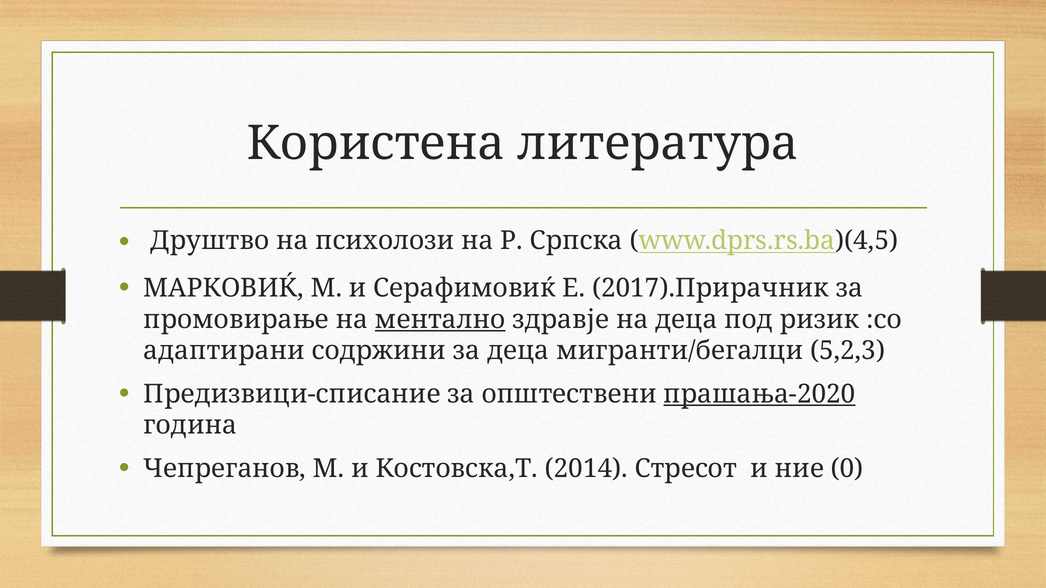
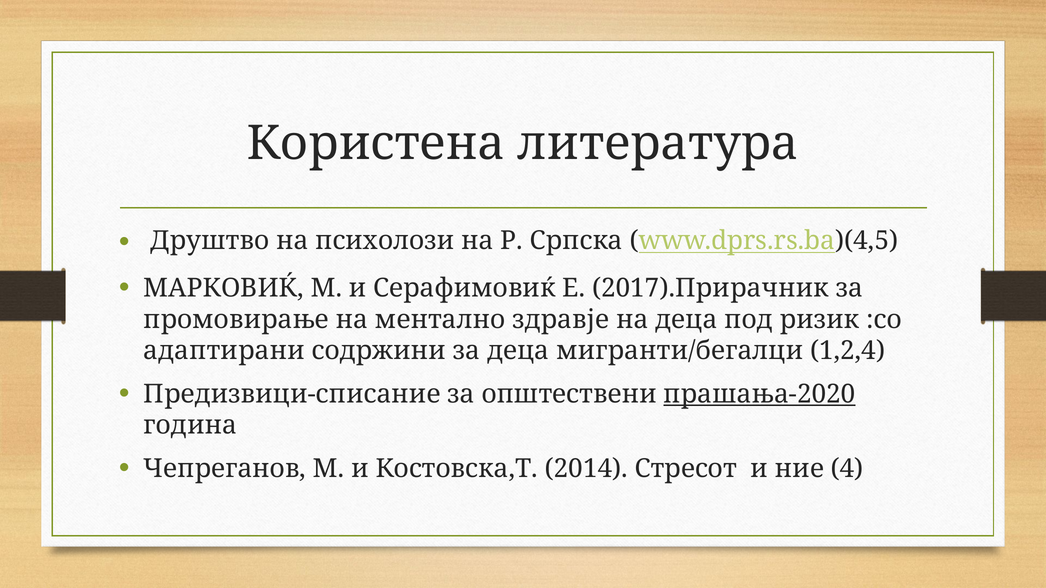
ментално underline: present -> none (440, 320)
5,2,3: 5,2,3 -> 1,2,4 (848, 351)
0: 0 -> 4 (847, 469)
